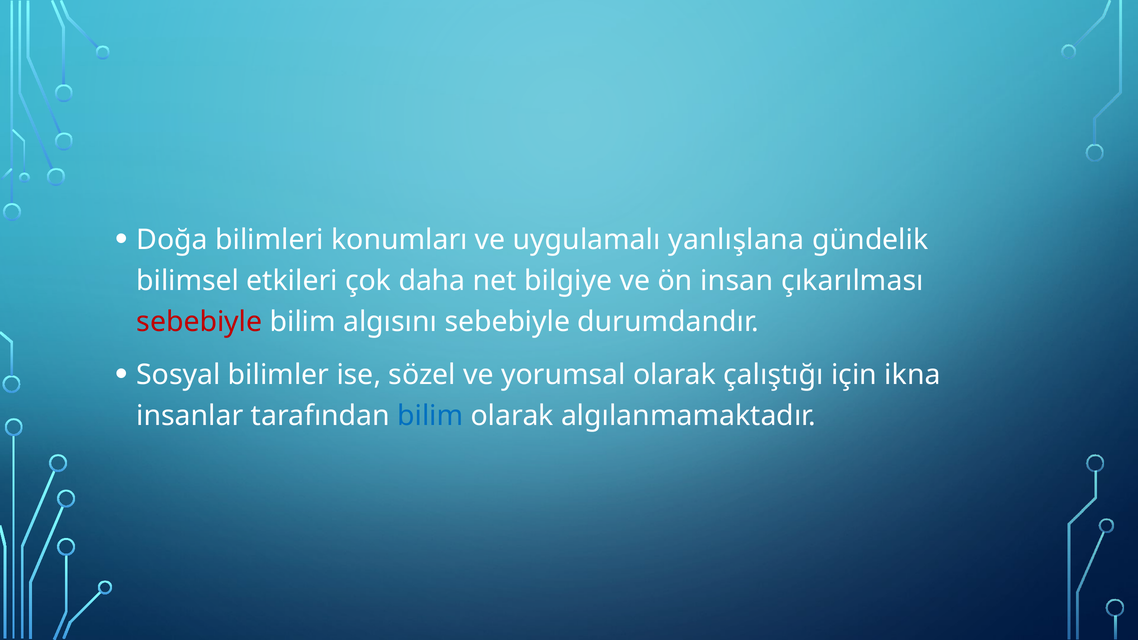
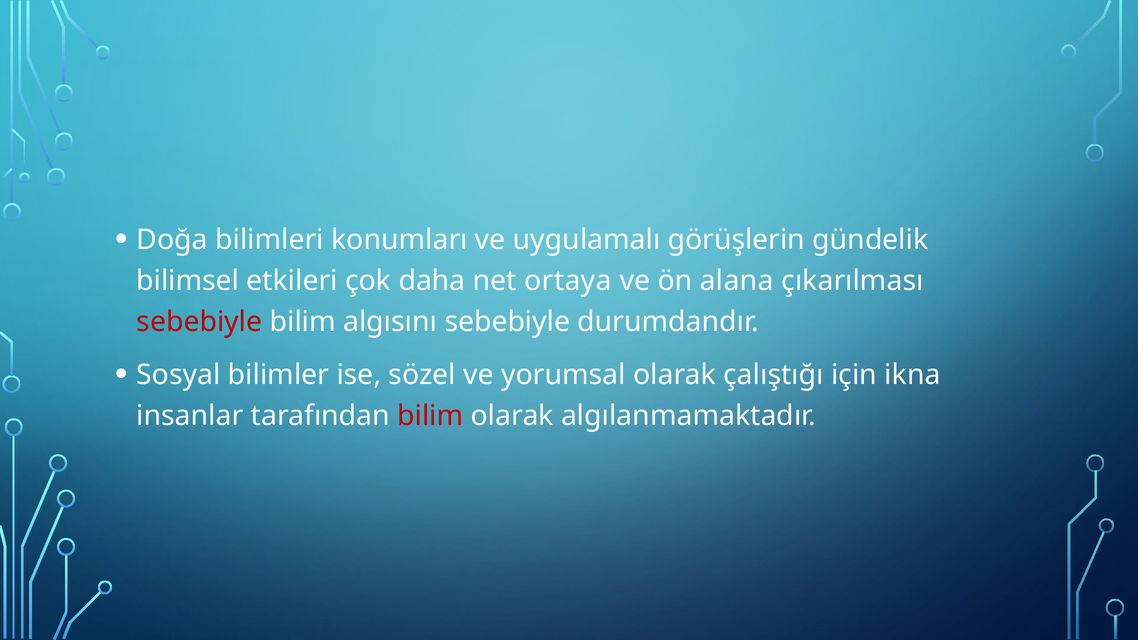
yanlışlana: yanlışlana -> görüşlerin (736, 240)
bilgiye: bilgiye -> ortaya (568, 281)
insan: insan -> alana (737, 281)
bilim colour: blue -> red (430, 416)
